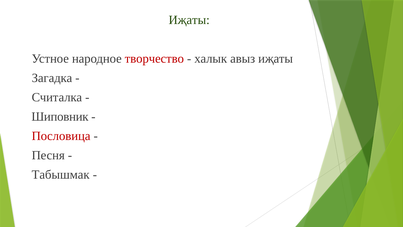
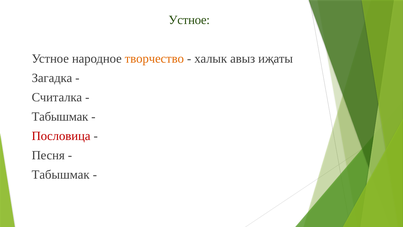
Иҗаты: Иҗаты -> Устное (189, 20)
творчество colour: red -> orange (154, 59)
Шиповник: Шиповник -> Табышмак (60, 117)
